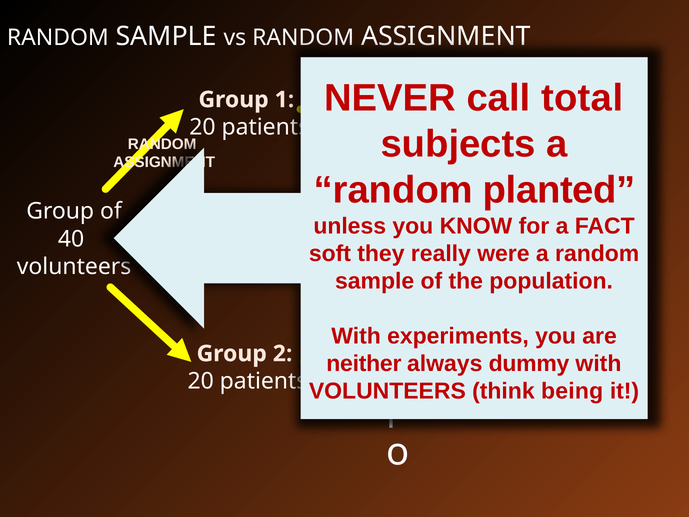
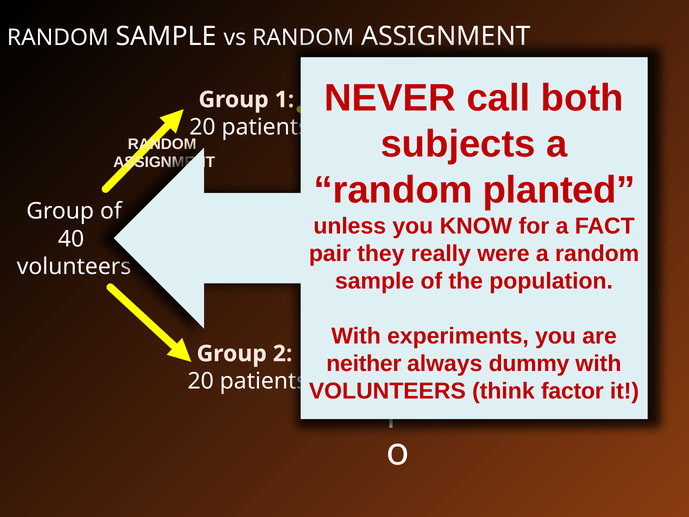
total: total -> both (582, 98)
soft: soft -> pair (330, 253)
being: being -> factor (572, 391)
